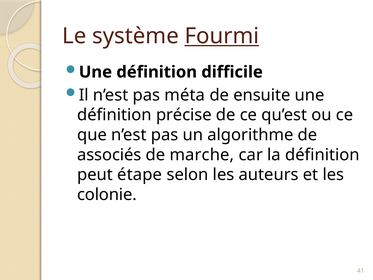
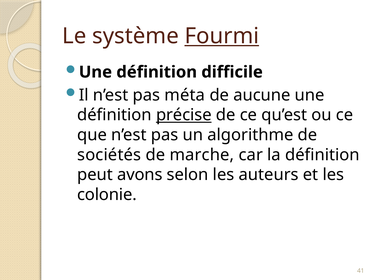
ensuite: ensuite -> aucune (262, 95)
précise underline: none -> present (184, 115)
associés: associés -> sociétés (109, 155)
étape: étape -> avons (140, 175)
